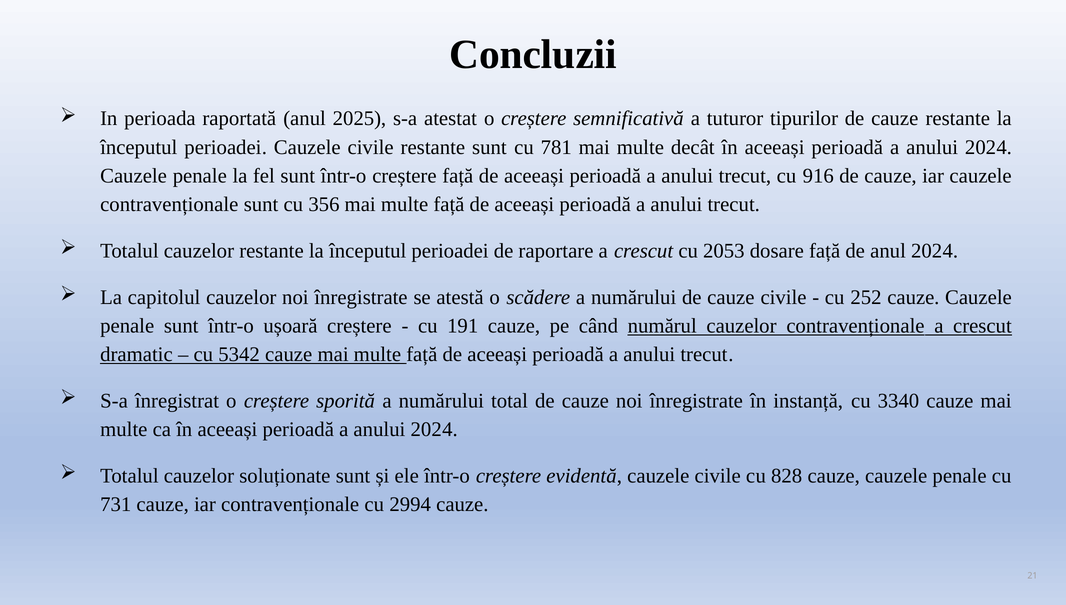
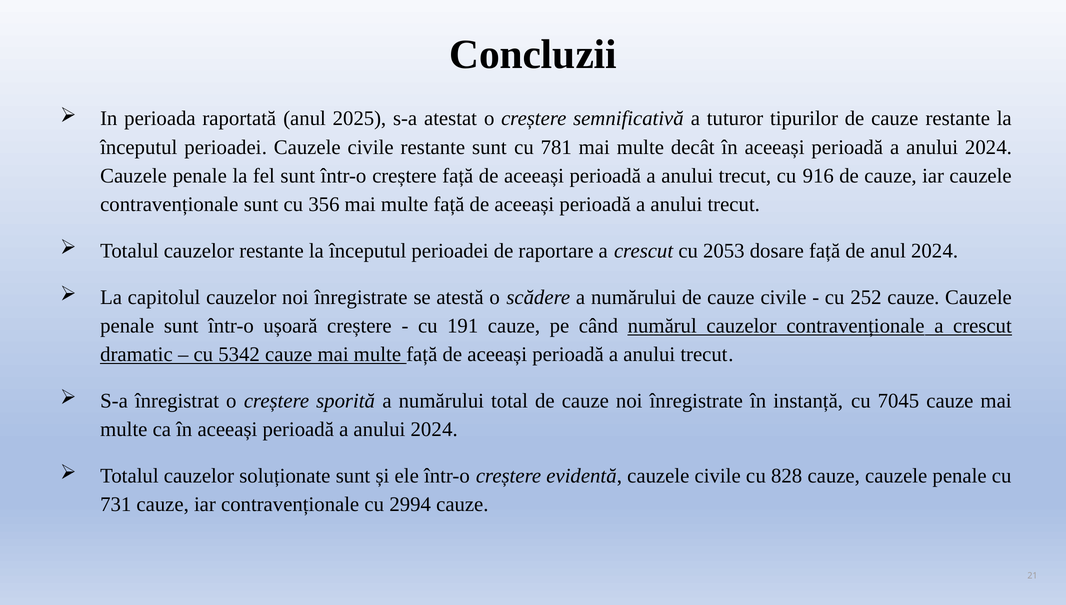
3340: 3340 -> 7045 (898, 400)
